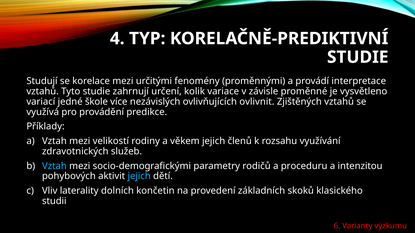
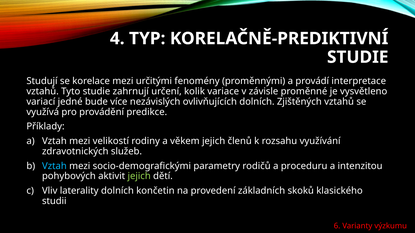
škole: škole -> bude (96, 102)
ovlivňujících ovlivnit: ovlivnit -> dolních (257, 102)
jejich colour: light blue -> light green (139, 176)
